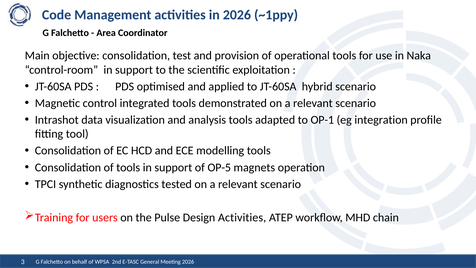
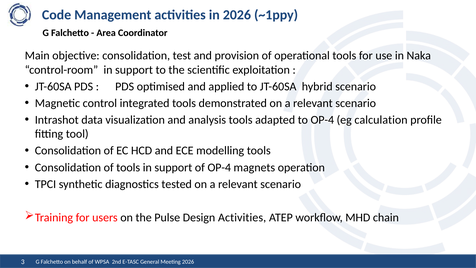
to OP-1: OP-1 -> OP-4 (322, 120)
integration: integration -> calculation (381, 120)
of OP-5: OP-5 -> OP-4 (219, 167)
